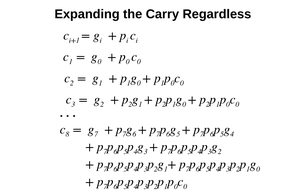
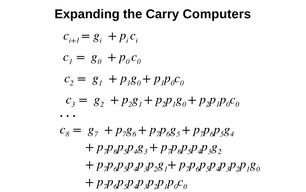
Regardless: Regardless -> Computers (217, 14)
